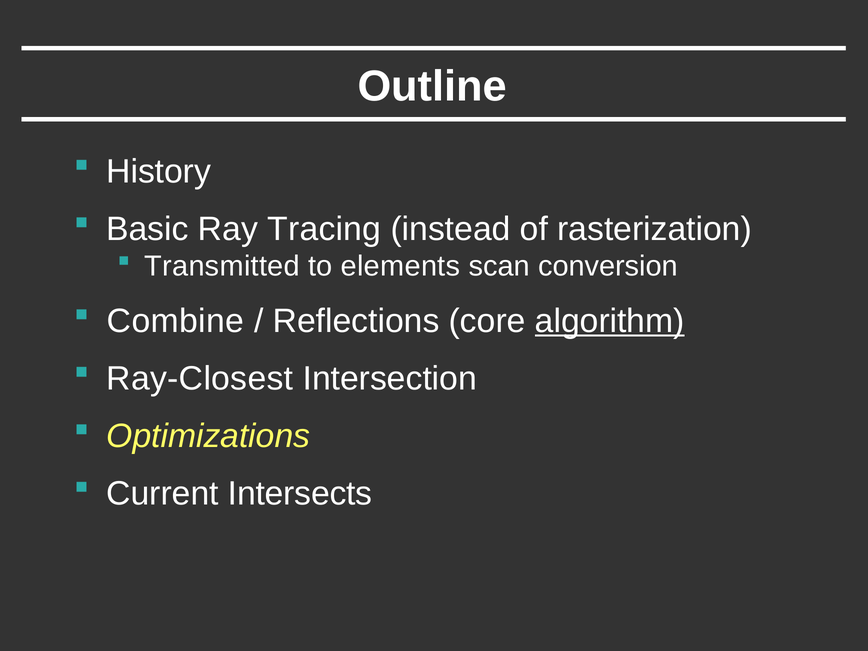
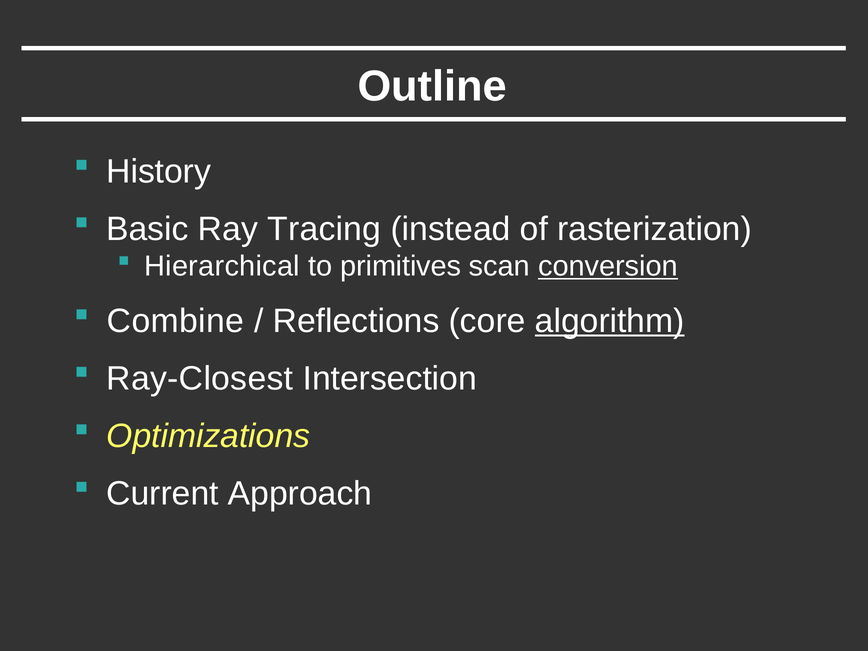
Transmitted: Transmitted -> Hierarchical (222, 266)
elements: elements -> primitives (401, 266)
conversion underline: none -> present (608, 266)
Intersects: Intersects -> Approach (300, 493)
